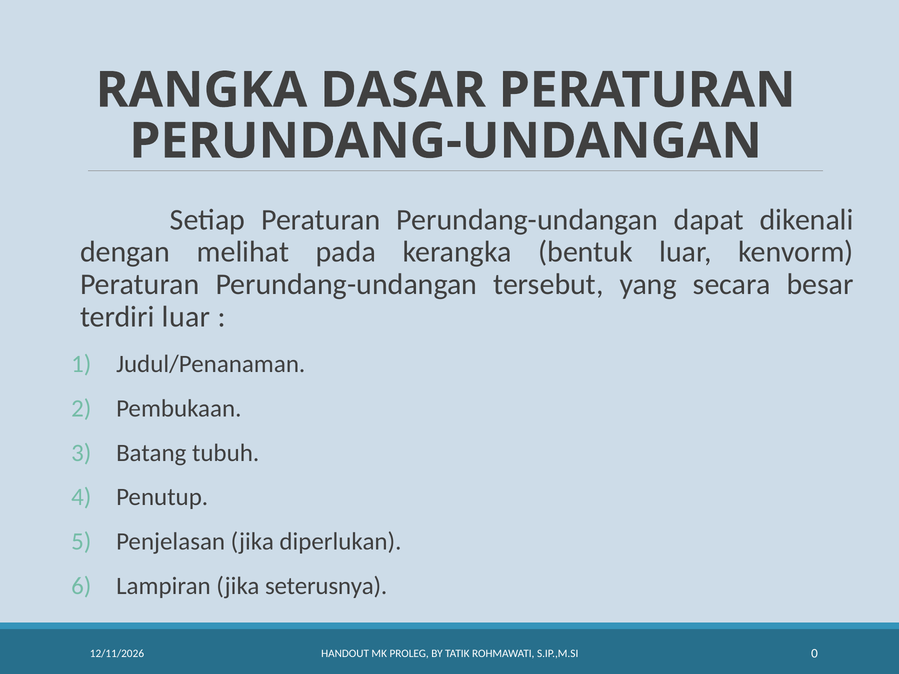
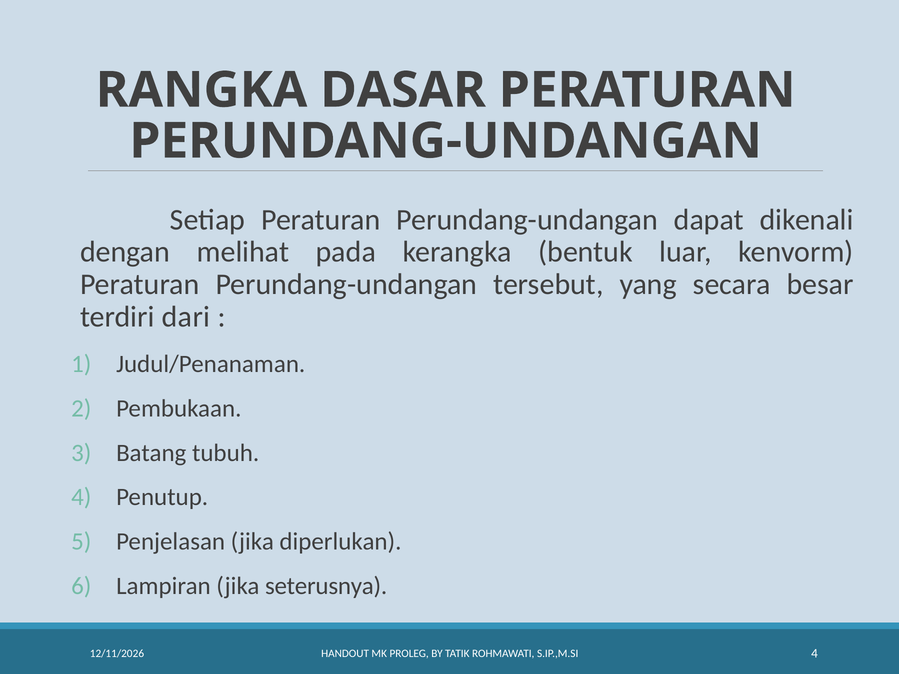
terdiri luar: luar -> dari (186, 317)
S.IP.,M.SI 0: 0 -> 4 (814, 654)
